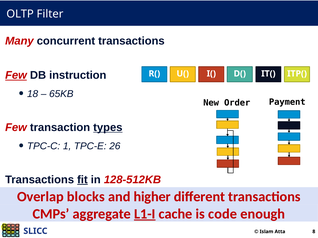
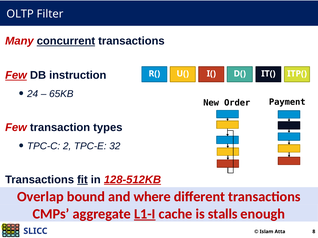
concurrent underline: none -> present (66, 41)
18: 18 -> 24 (33, 94)
types underline: present -> none (108, 128)
1: 1 -> 2 (67, 146)
26: 26 -> 32 (115, 146)
128-512KB underline: none -> present (132, 180)
blocks: blocks -> bound (86, 197)
higher: higher -> where (152, 197)
code: code -> stalls (223, 214)
